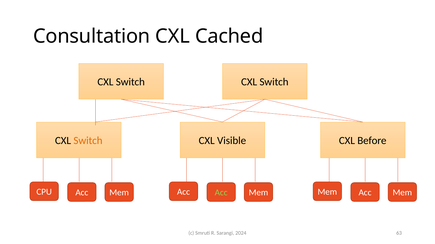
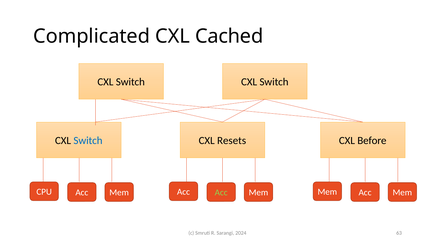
Consultation: Consultation -> Complicated (92, 37)
Switch colour: orange -> blue (88, 141)
Visible: Visible -> Resets (232, 141)
